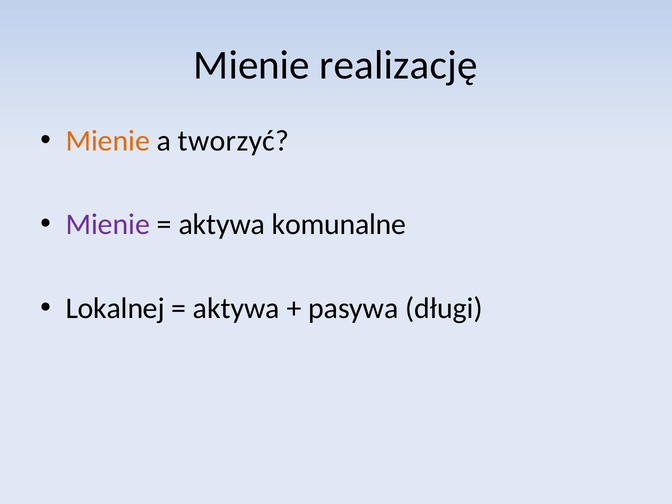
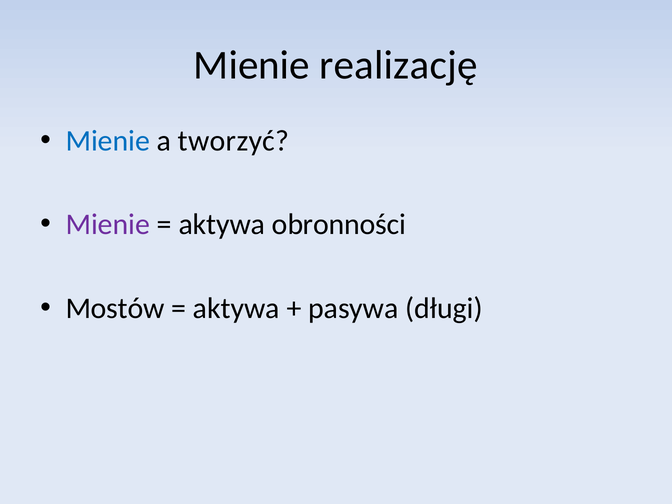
Mienie colour: orange -> blue (108, 141)
komunalne: komunalne -> obronności (339, 225)
Lokalnej: Lokalnej -> Mostów (115, 308)
